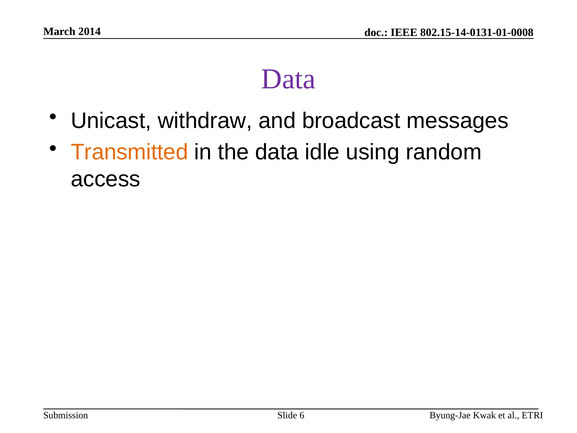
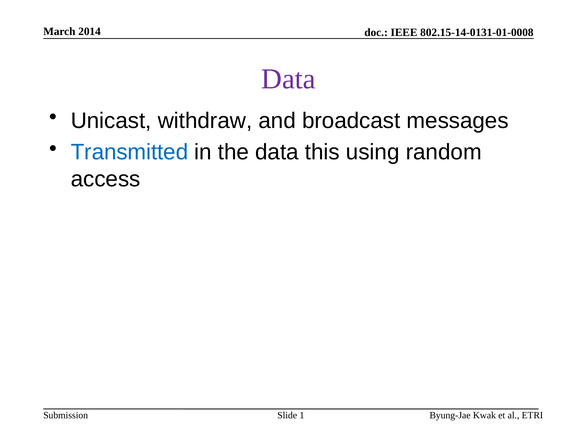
Transmitted colour: orange -> blue (129, 152)
idle: idle -> this (322, 152)
6: 6 -> 1 (302, 415)
